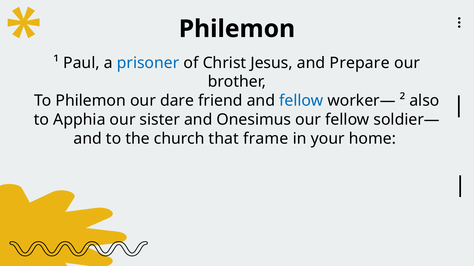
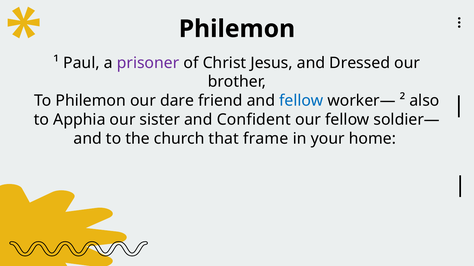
prisoner colour: blue -> purple (148, 63)
Prepare: Prepare -> Dressed (360, 63)
Onesimus: Onesimus -> Confident (254, 120)
